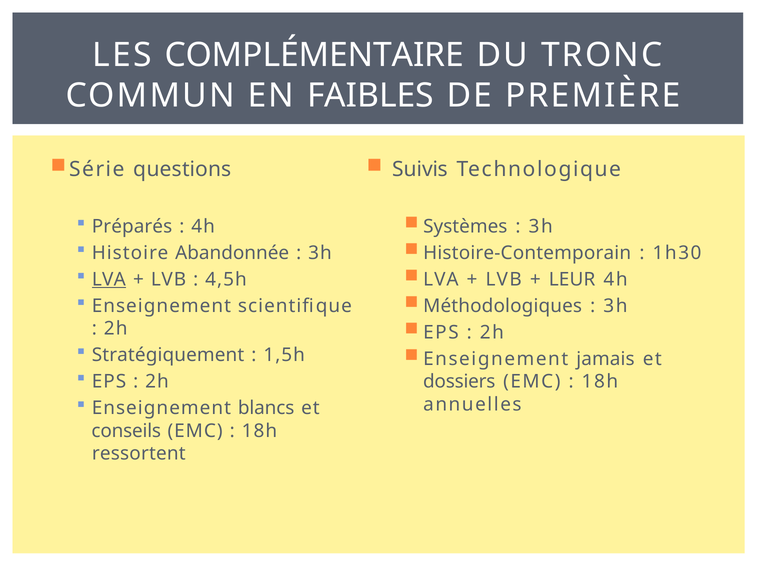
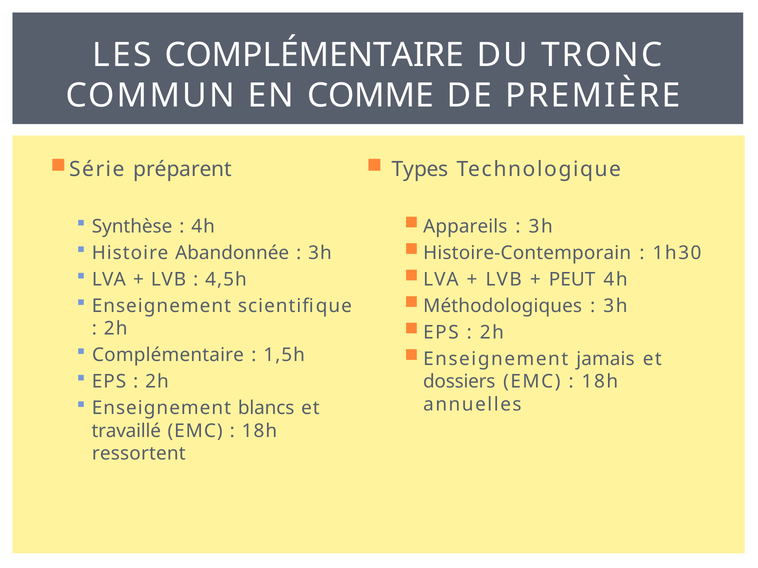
FAIBLES: FAIBLES -> COMME (371, 96)
Suivis: Suivis -> Types (420, 169)
questions: questions -> préparent (183, 169)
Systèmes: Systèmes -> Appareils (465, 226)
Préparés: Préparés -> Synthèse (132, 227)
LEUR: LEUR -> PEUT (572, 280)
LVA underline: present -> none (109, 280)
Stratégiquement: Stratégiquement -> Complémentaire (168, 355)
conseils: conseils -> travaillé (126, 431)
